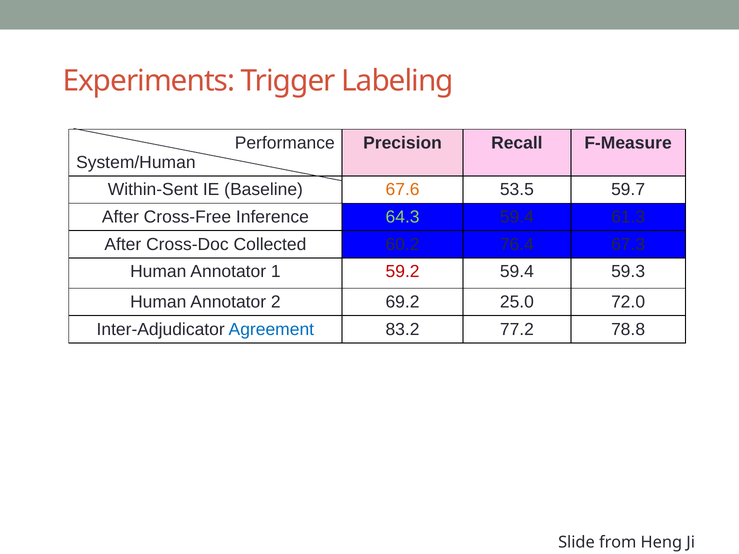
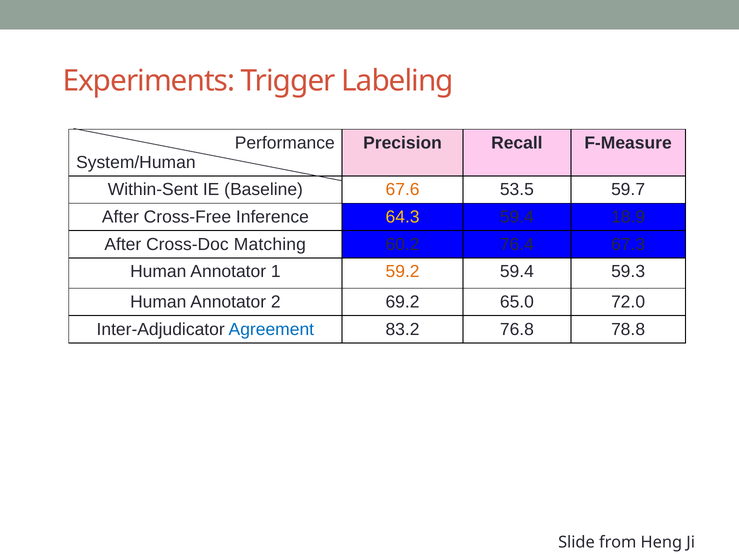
64.3 colour: light green -> yellow (403, 217)
61.3: 61.3 -> 18.9 (628, 217)
Collected: Collected -> Matching (270, 244)
59.2 colour: red -> orange (403, 272)
25.0: 25.0 -> 65.0 (517, 302)
77.2: 77.2 -> 76.8 (517, 330)
